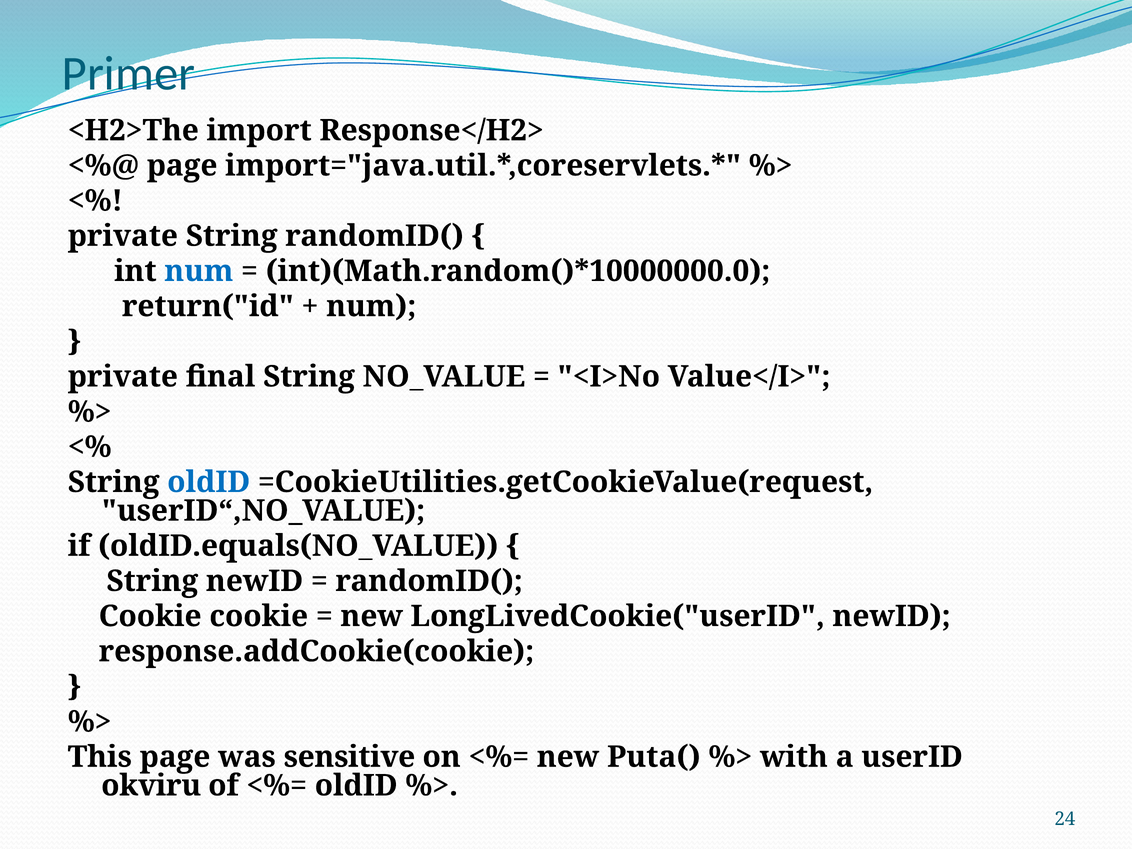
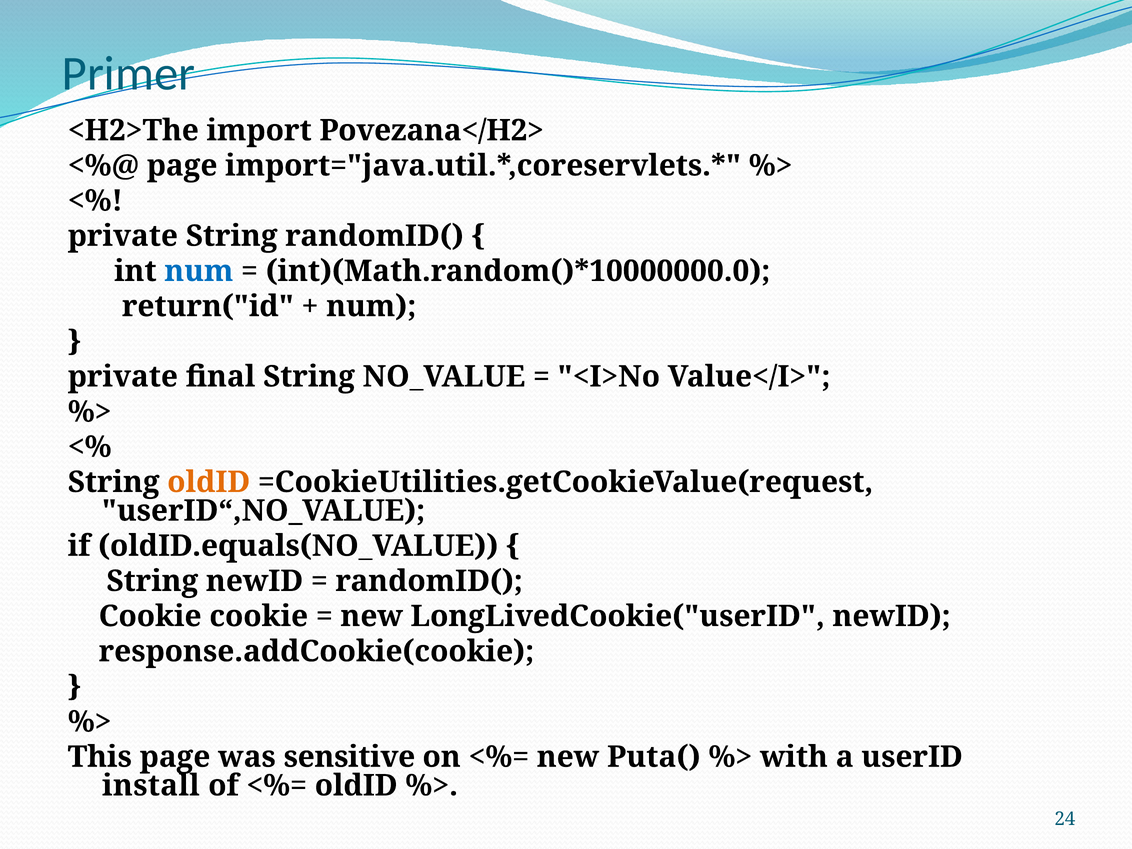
Response</H2>: Response</H2> -> Povezana</H2> (432, 130)
oldID colour: blue -> orange (209, 482)
okviru: okviru -> install (151, 786)
